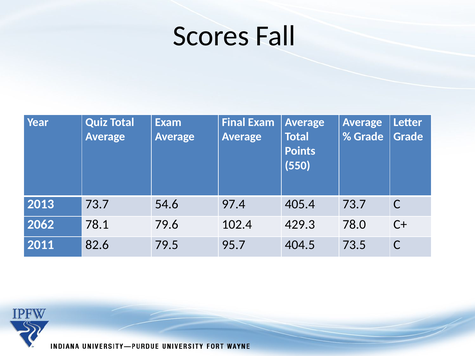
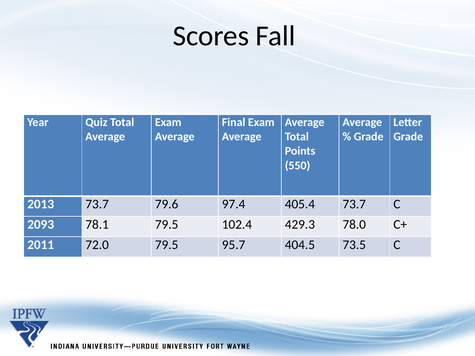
54.6: 54.6 -> 79.6 (167, 204)
2062: 2062 -> 2093 (41, 225)
78.1 79.6: 79.6 -> 79.5 (167, 225)
82.6: 82.6 -> 72.0 (97, 245)
